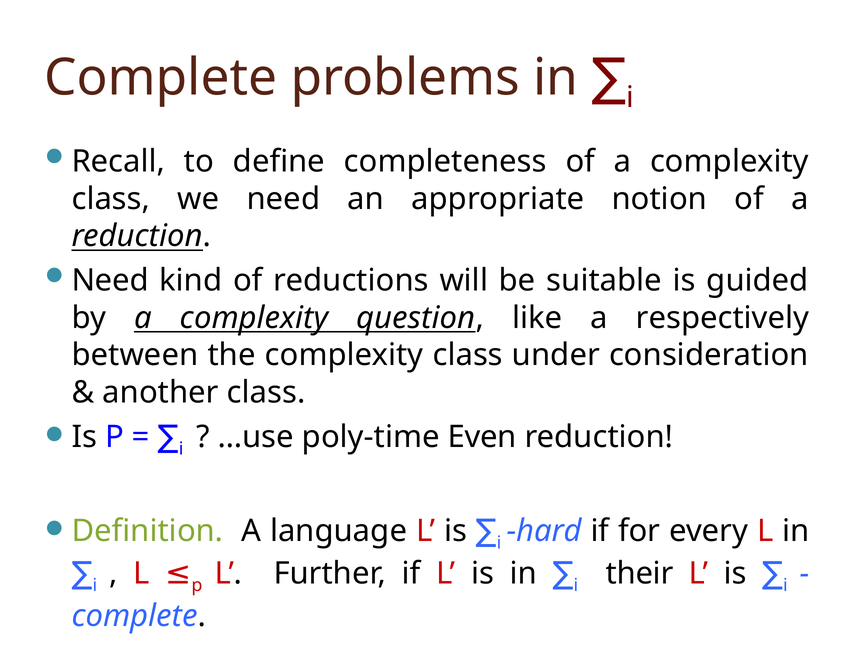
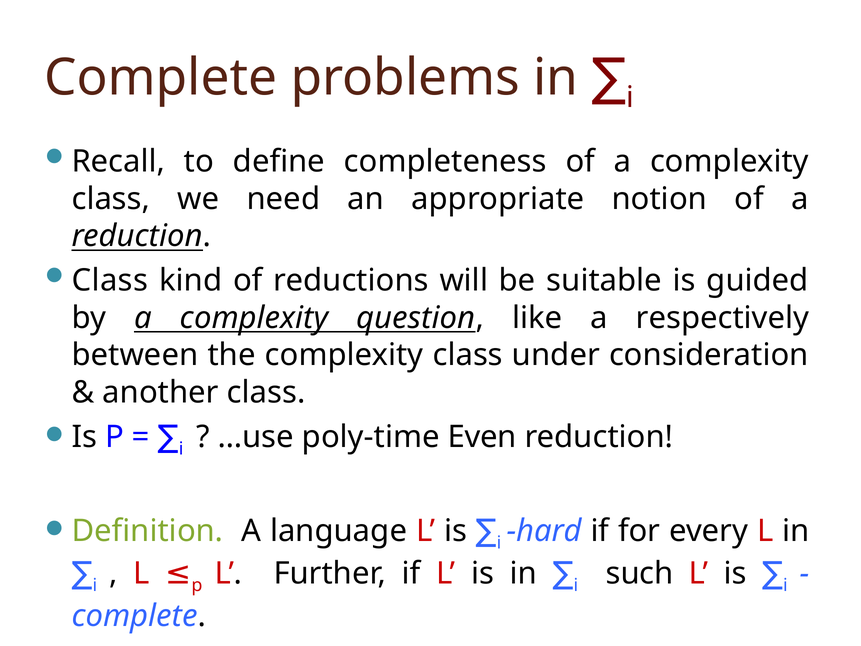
Need: Need -> Class (110, 280)
their: their -> such (640, 573)
